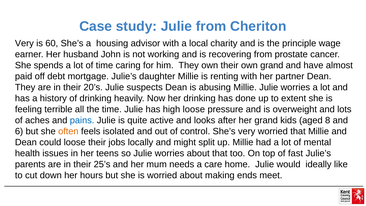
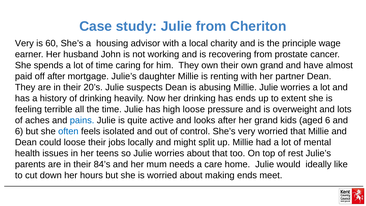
off debt: debt -> after (56, 76)
has done: done -> ends (246, 98)
aged 8: 8 -> 6 (328, 120)
often colour: orange -> blue (68, 131)
fast: fast -> rest (296, 153)
25’s: 25’s -> 84’s (102, 164)
